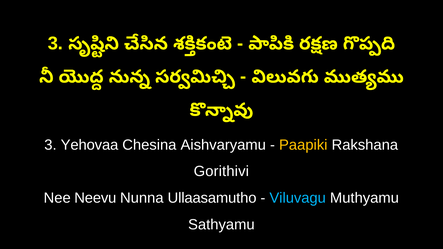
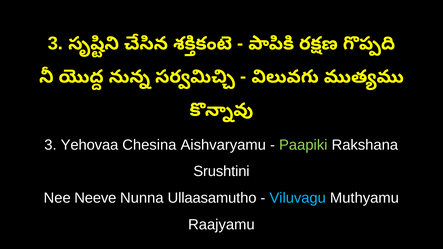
Paapiki colour: yellow -> light green (303, 145)
Gorithivi: Gorithivi -> Srushtini (221, 172)
Neevu: Neevu -> Neeve (95, 198)
Sathyamu: Sathyamu -> Raajyamu (221, 225)
